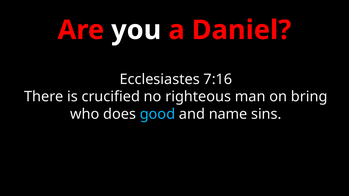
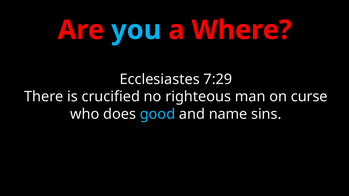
you colour: white -> light blue (136, 30)
Daniel: Daniel -> Where (242, 30)
7:16: 7:16 -> 7:29 (218, 79)
bring: bring -> curse (309, 97)
